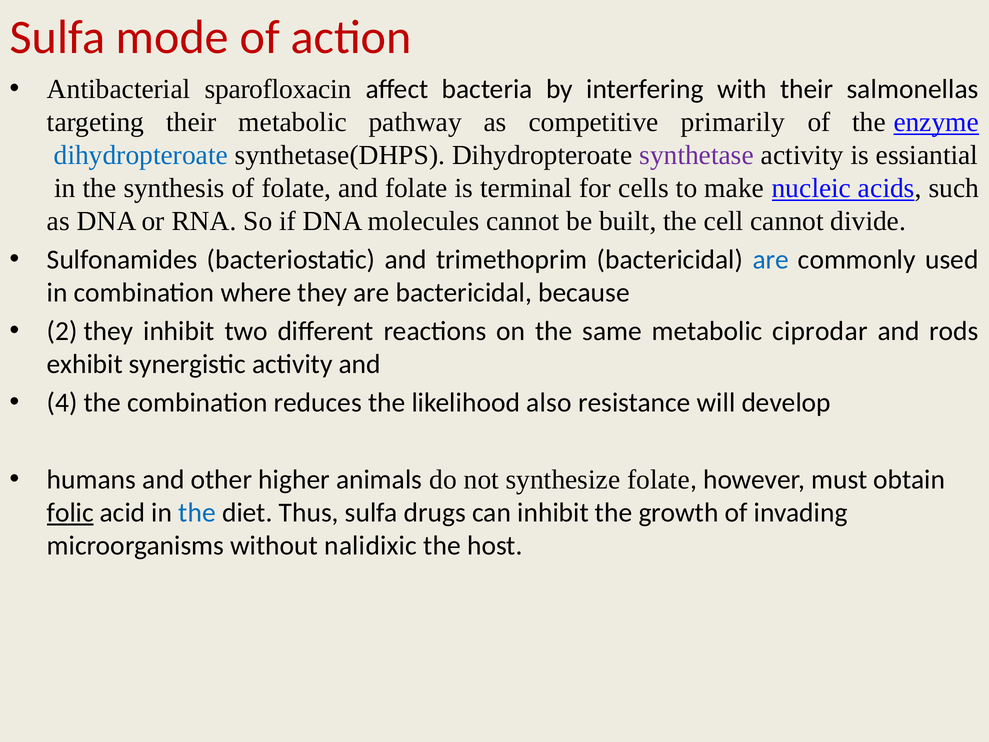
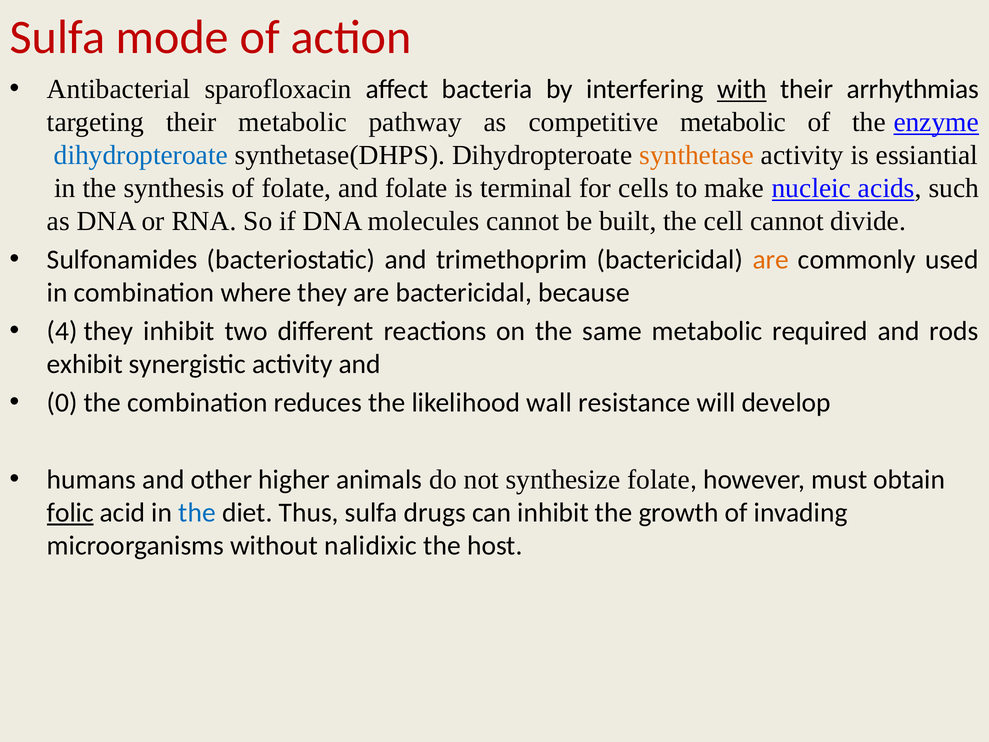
with underline: none -> present (742, 89)
salmonellas: salmonellas -> arrhythmias (913, 89)
competitive primarily: primarily -> metabolic (733, 122)
synthetase colour: purple -> orange (697, 155)
are colour: blue -> orange (771, 260)
2: 2 -> 4 (62, 331)
ciprodar: ciprodar -> required (820, 331)
4: 4 -> 0 (62, 403)
also: also -> wall (549, 403)
